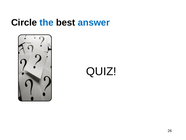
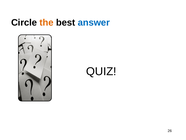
the colour: blue -> orange (47, 23)
